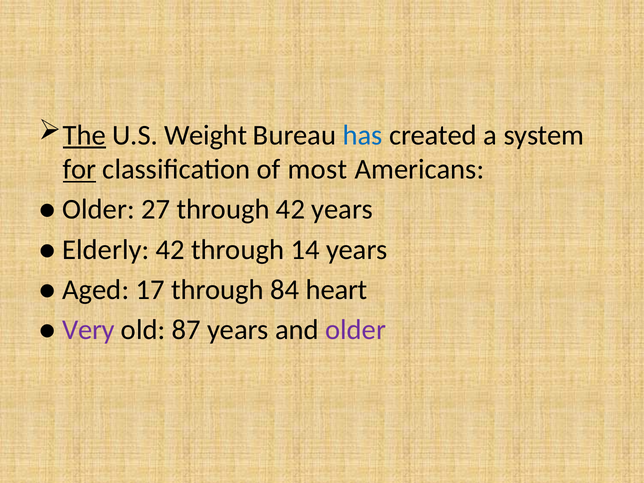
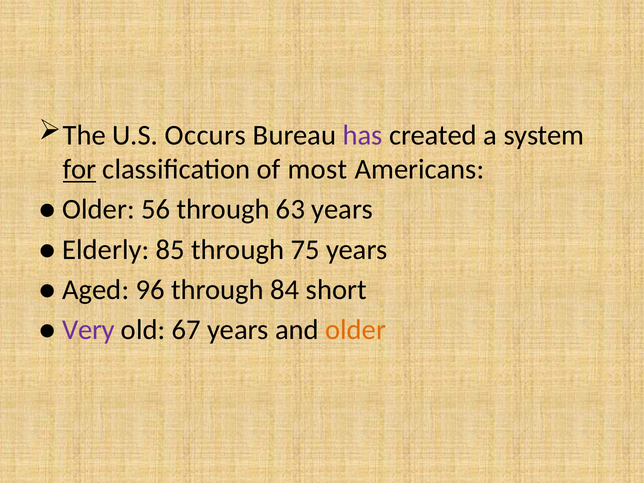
The underline: present -> none (84, 135)
Weight: Weight -> Occurs (205, 135)
has colour: blue -> purple (363, 135)
27: 27 -> 56 (156, 210)
through 42: 42 -> 63 (291, 210)
Elderly 42: 42 -> 85 (170, 250)
14: 14 -> 75 (305, 250)
17: 17 -> 96 (150, 290)
heart: heart -> short (336, 290)
87: 87 -> 67 (186, 330)
older colour: purple -> orange (356, 330)
